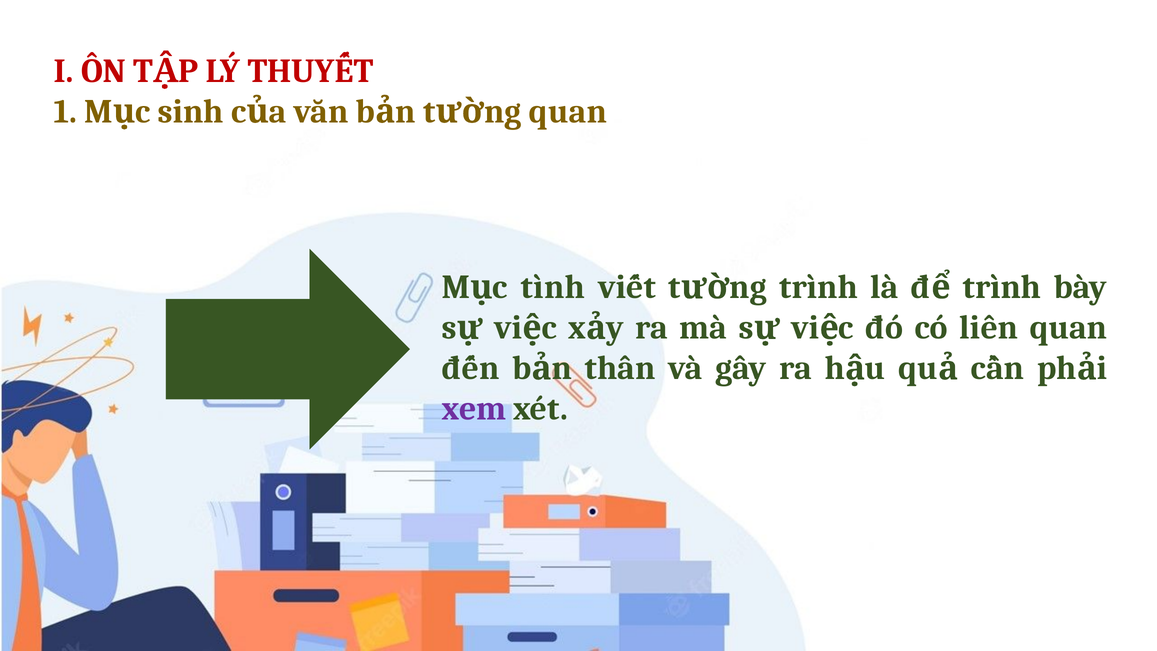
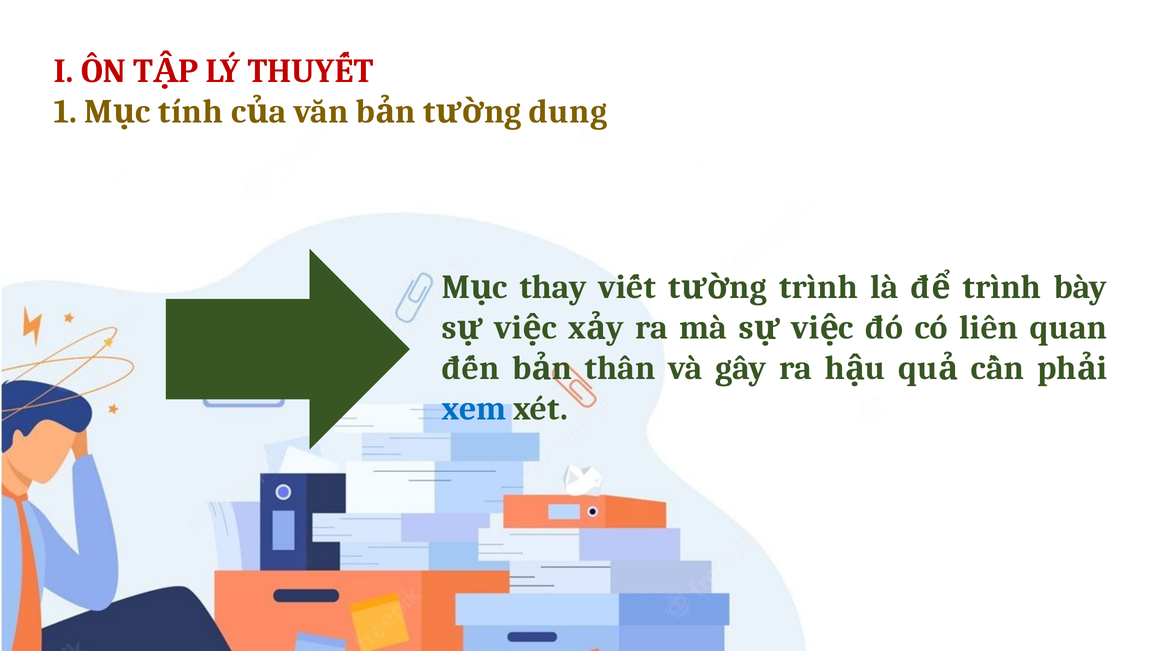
sinh: sinh -> tính (191, 111)
quan: quan -> dung (568, 111)
tình: tình -> thay (553, 287)
xem colour: purple -> blue (474, 409)
